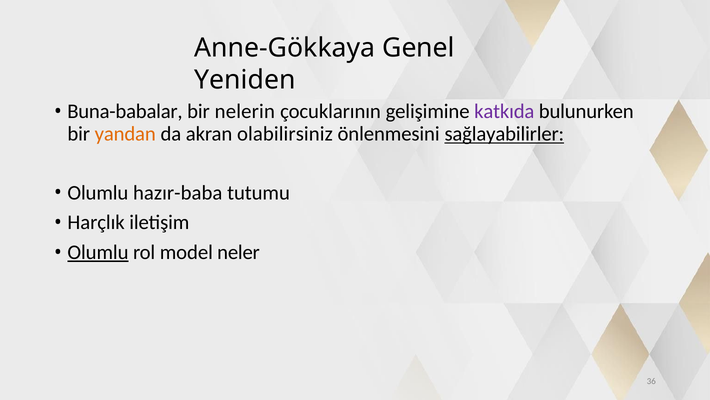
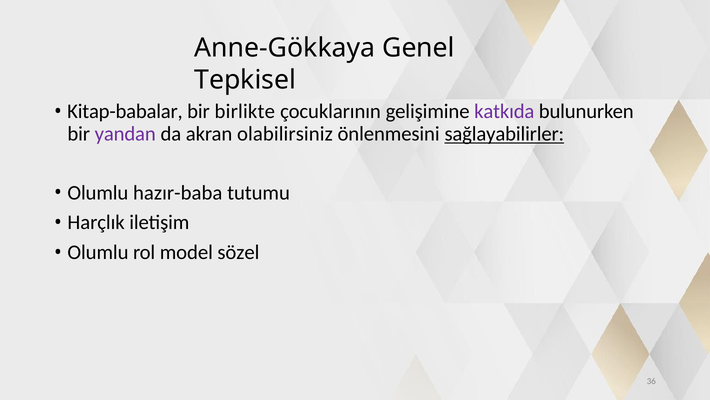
Yeniden: Yeniden -> Tepkisel (245, 80)
Buna-babalar: Buna-babalar -> Kitap-babalar (125, 111)
nelerin: nelerin -> birlikte (245, 111)
yandan colour: orange -> purple (125, 134)
Olumlu underline: present -> none (98, 252)
neler: neler -> sözel (238, 252)
